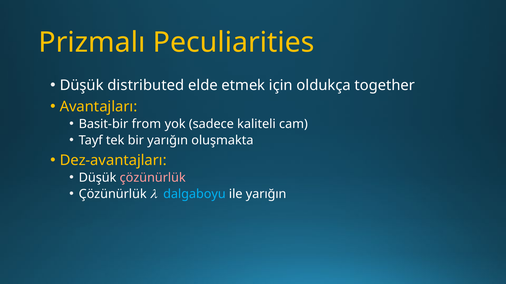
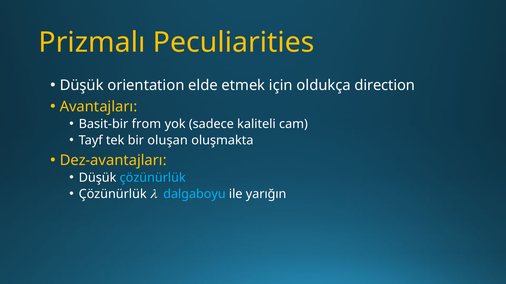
distributed: distributed -> orientation (146, 86)
together: together -> direction (385, 86)
bir yarığın: yarığın -> oluşan (168, 140)
çözünürlük colour: pink -> light blue (153, 178)
